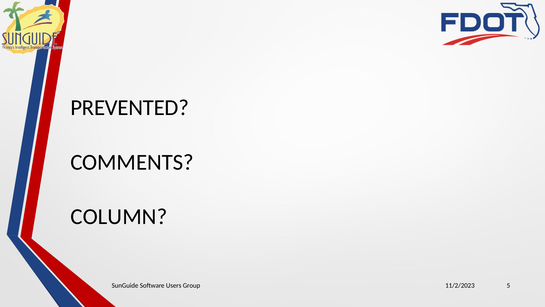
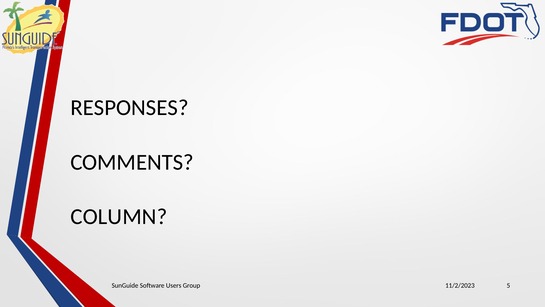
PREVENTED: PREVENTED -> RESPONSES (130, 108)
